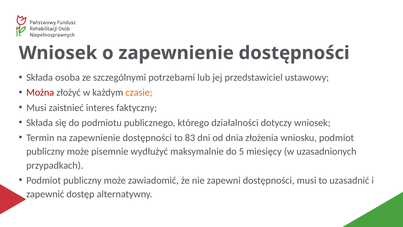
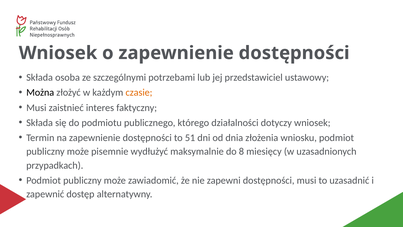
Można colour: red -> black (40, 93)
83: 83 -> 51 (190, 138)
5: 5 -> 8 (241, 151)
